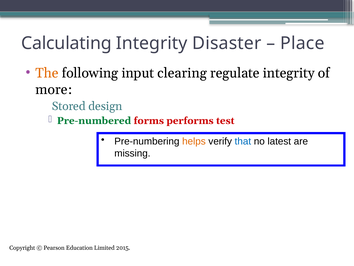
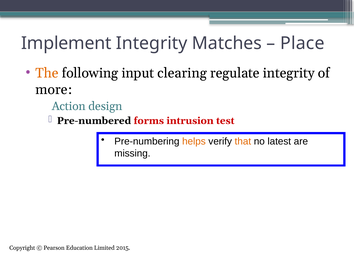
Calculating: Calculating -> Implement (66, 43)
Disaster: Disaster -> Matches (227, 43)
Stored: Stored -> Action (69, 106)
Pre-numbered colour: green -> black (94, 120)
performs: performs -> intrusion (190, 120)
that colour: blue -> orange (243, 141)
